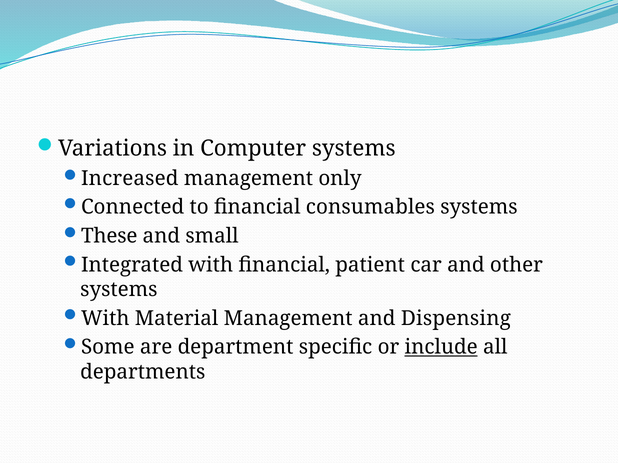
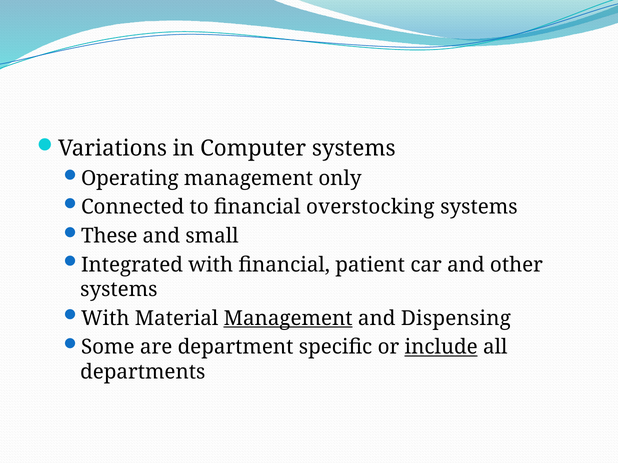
Increased: Increased -> Operating (130, 179)
consumables: consumables -> overstocking (370, 207)
Management underline: none -> present (288, 319)
